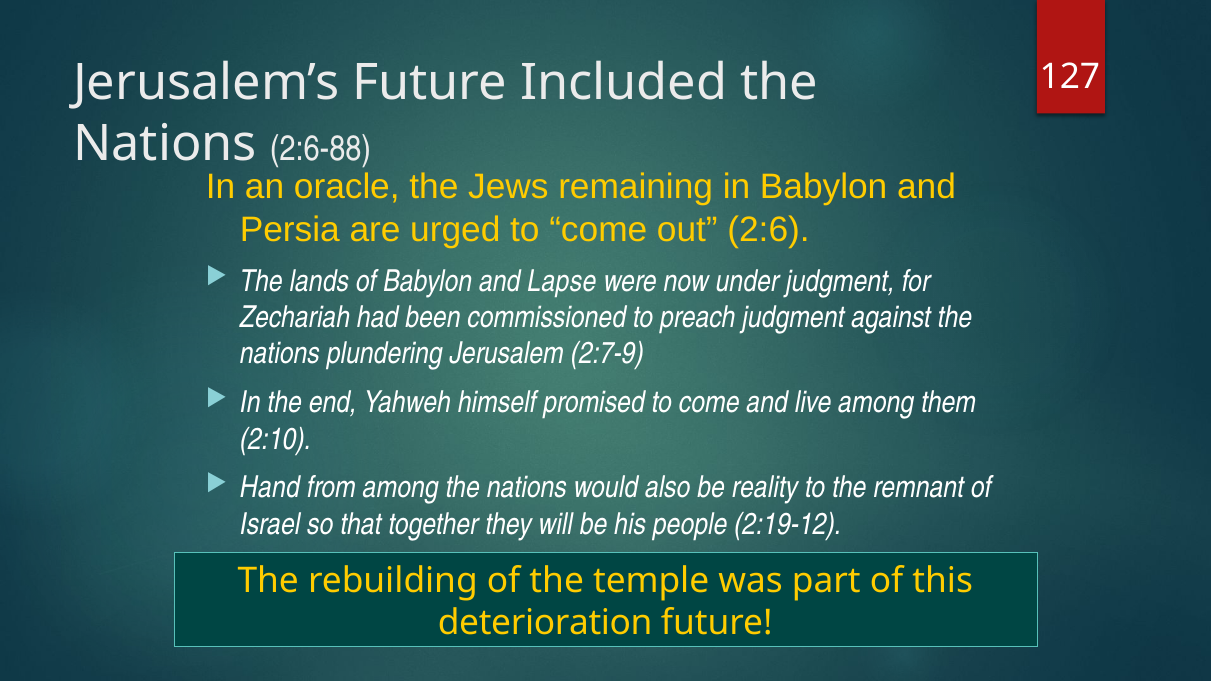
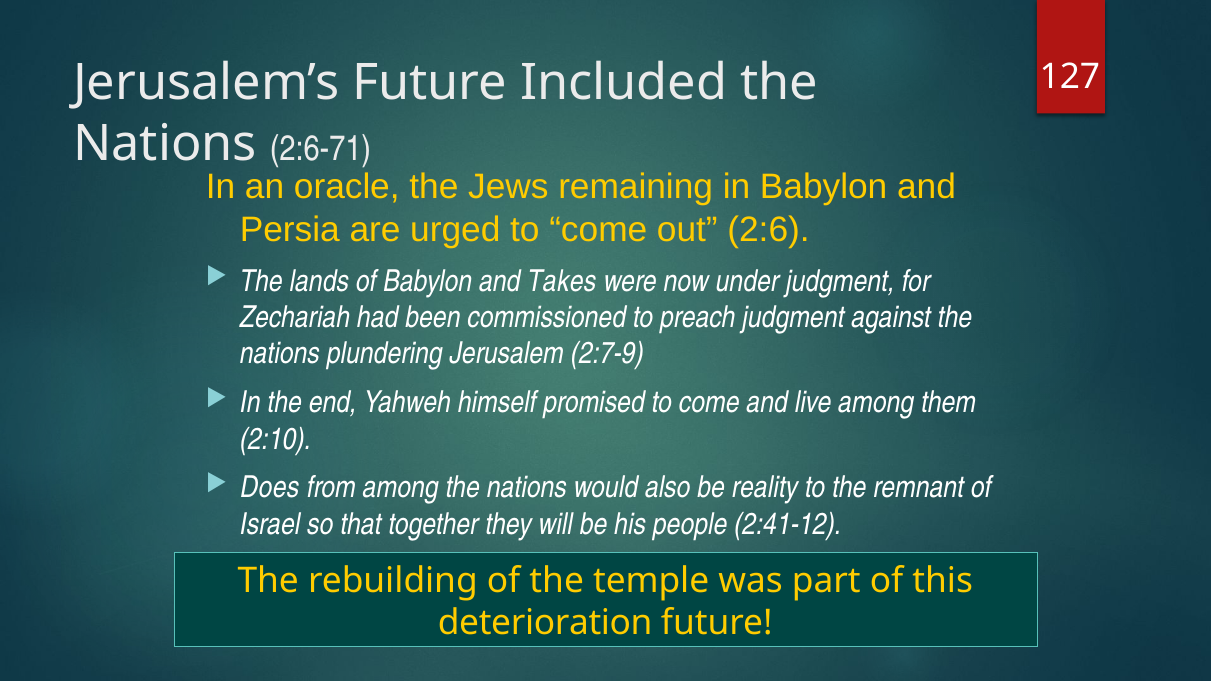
2:6-88: 2:6-88 -> 2:6-71 (321, 149)
Lapse: Lapse -> Takes (562, 281)
Hand: Hand -> Does (270, 488)
2:19-12: 2:19-12 -> 2:41-12 (788, 524)
